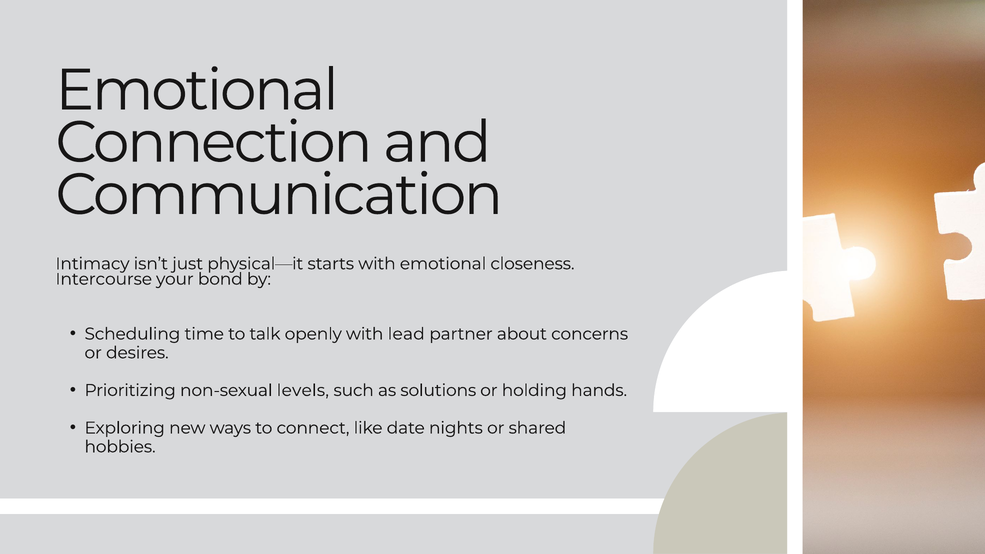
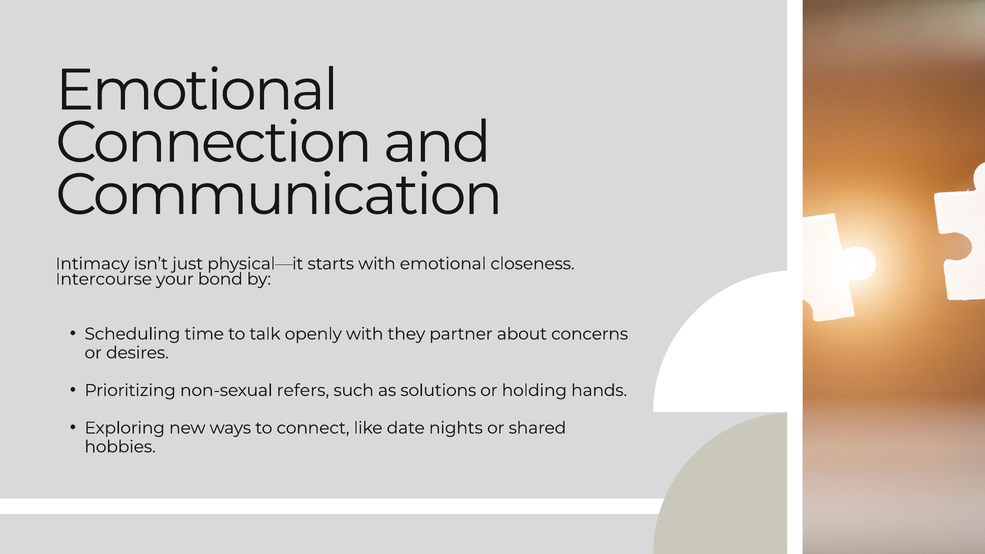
lead: lead -> they (406, 334)
levels: levels -> refers (303, 390)
